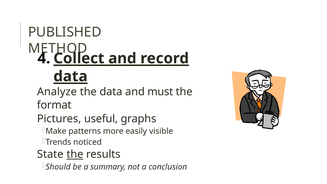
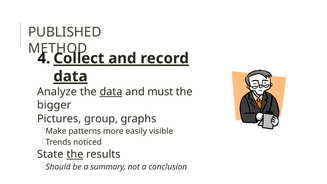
data underline: none -> present (111, 92)
format: format -> bigger (54, 105)
useful: useful -> group (101, 119)
